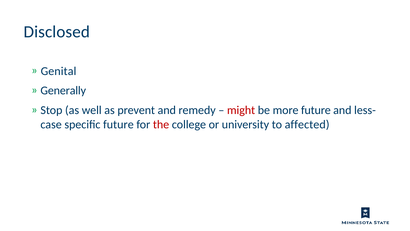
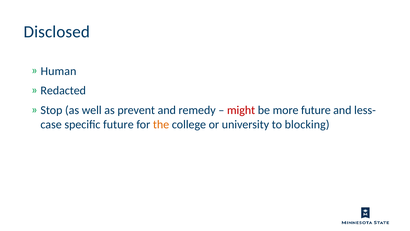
Genital: Genital -> Human (59, 71)
Generally: Generally -> Redacted (63, 90)
the colour: red -> orange (161, 124)
affected: affected -> blocking (307, 124)
